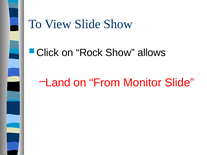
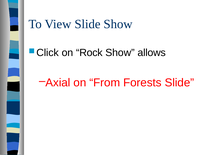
Land: Land -> Axial (58, 83)
Monitor: Monitor -> Forests (142, 83)
